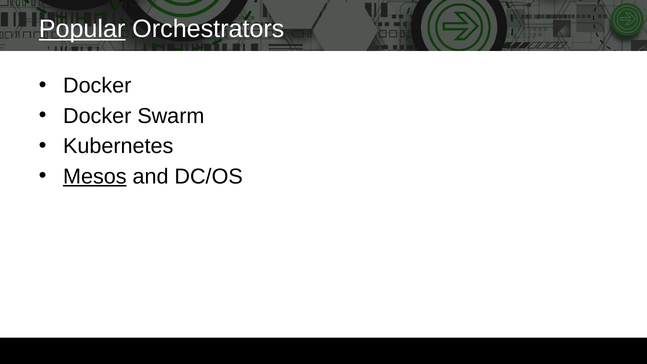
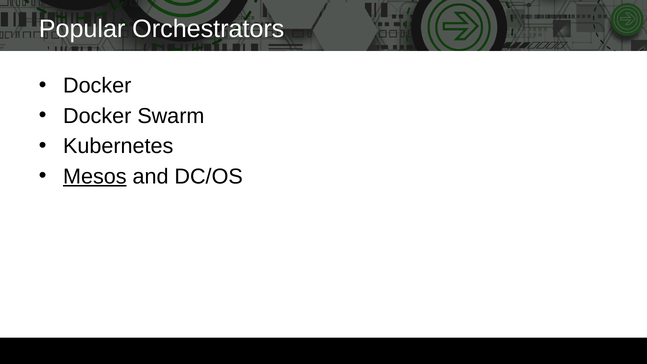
Popular underline: present -> none (82, 29)
